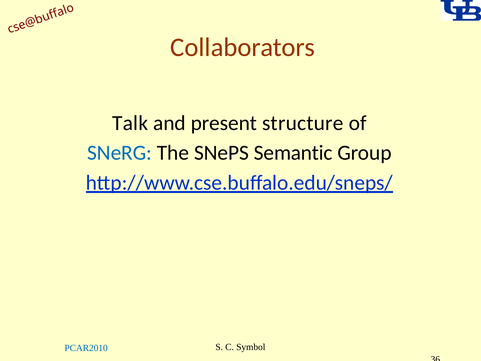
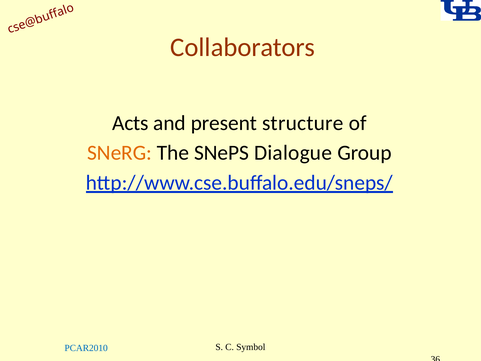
Talk: Talk -> Acts (130, 123)
SNeRG colour: blue -> orange (120, 153)
Semantic: Semantic -> Dialogue (293, 153)
